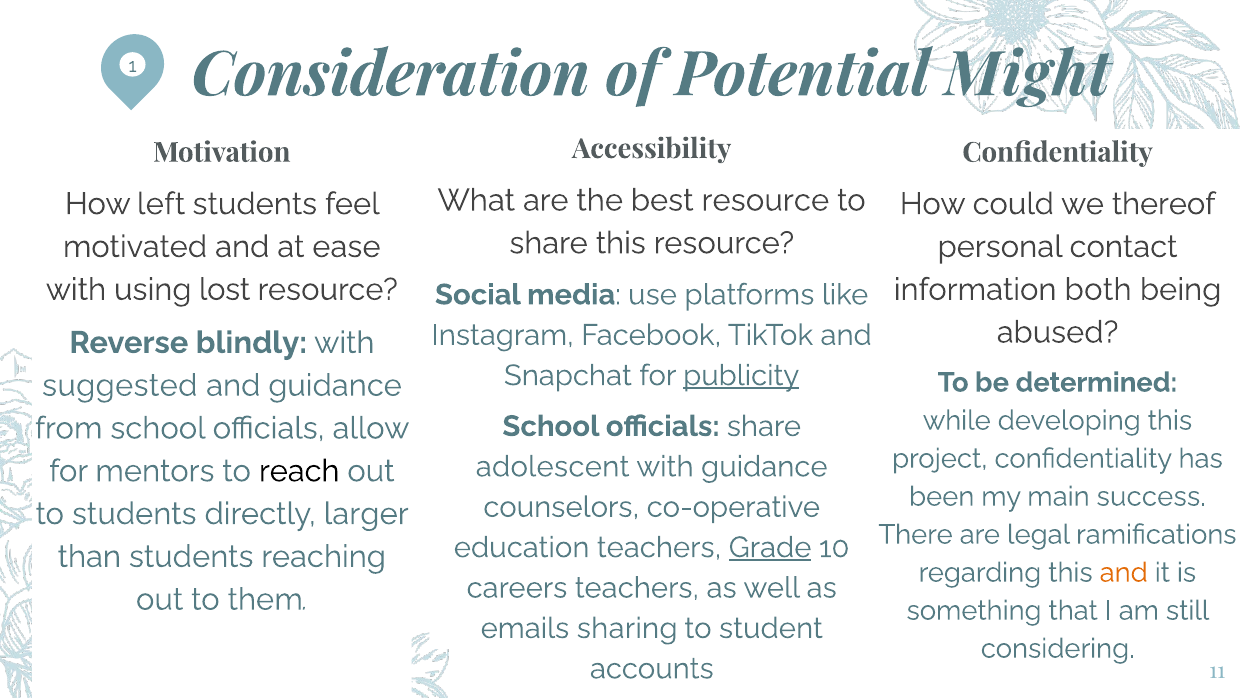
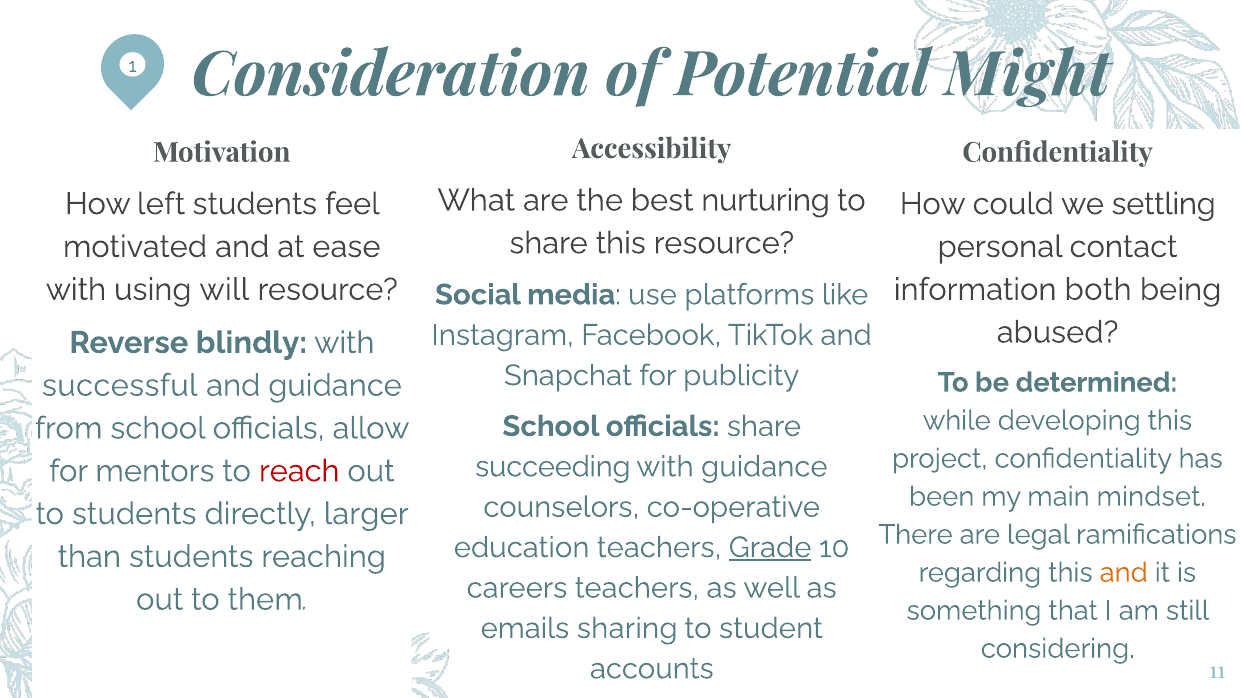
best resource: resource -> nurturing (766, 200)
thereof: thereof -> settling (1164, 204)
lost: lost -> will (224, 290)
publicity underline: present -> none (741, 376)
suggested: suggested -> successful (120, 386)
adolescent: adolescent -> succeeding (553, 467)
reach colour: black -> red (299, 471)
success: success -> mindset (1151, 497)
